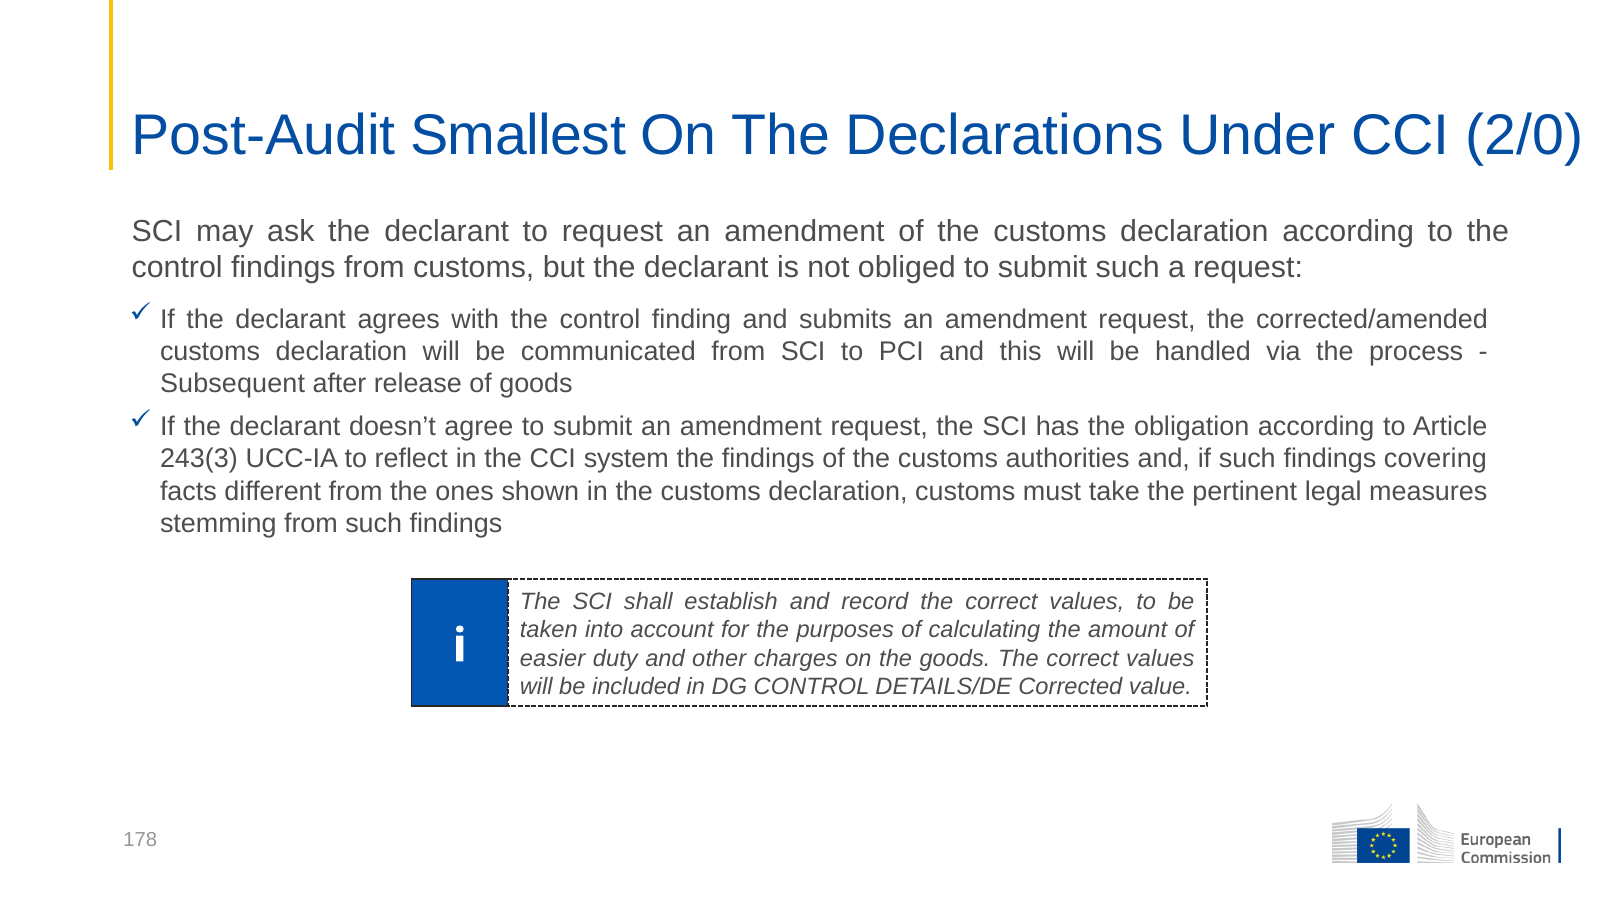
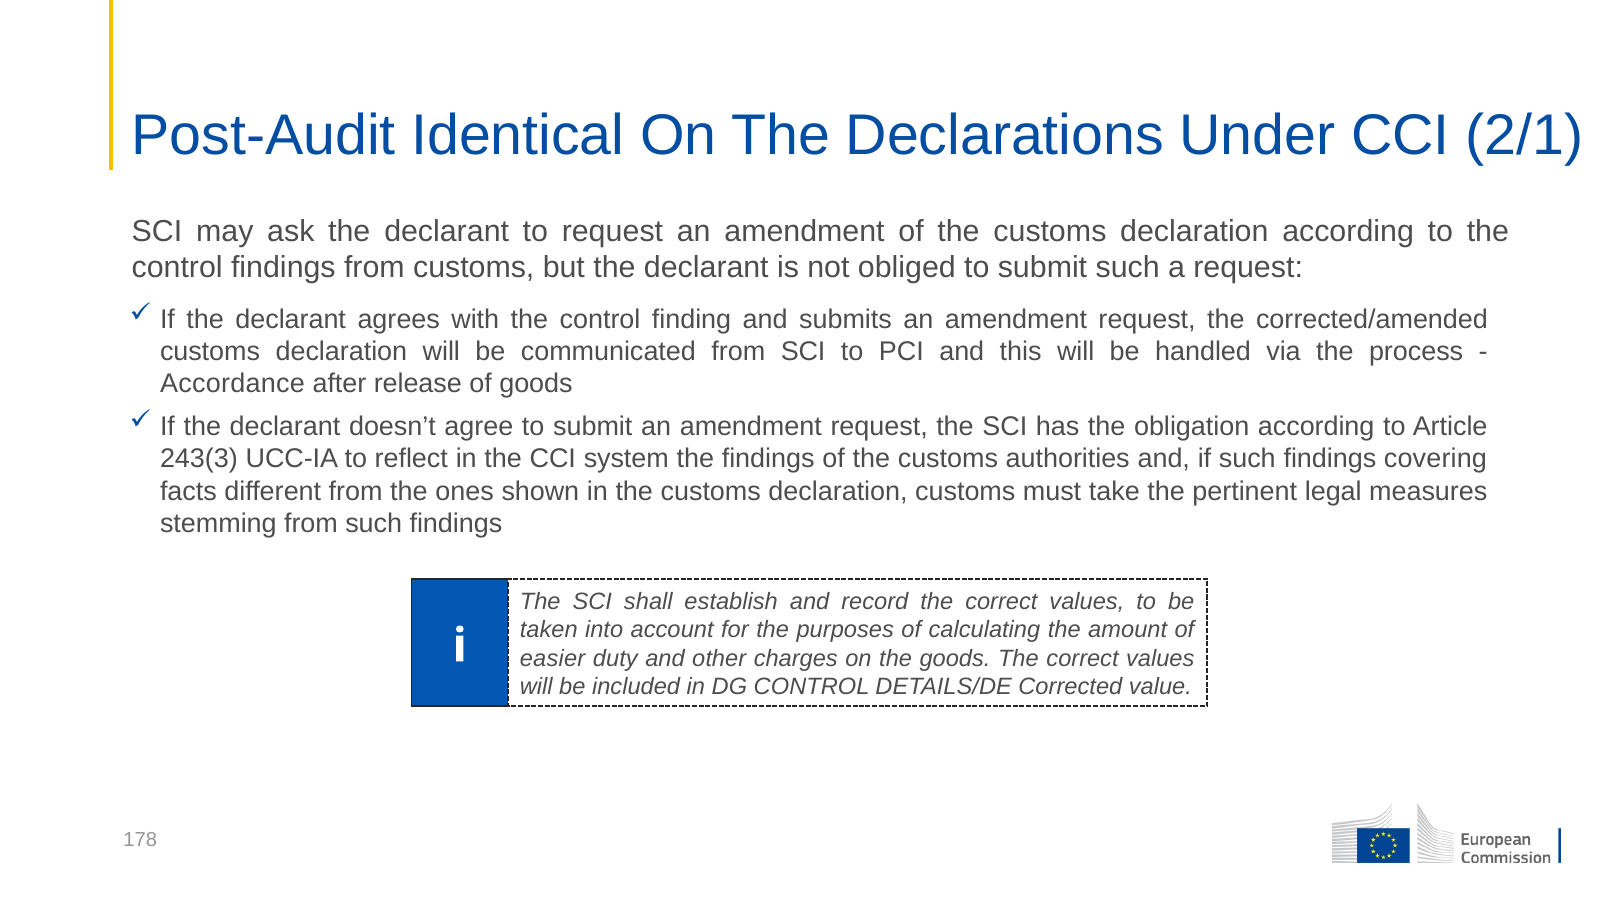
Smallest: Smallest -> Identical (518, 135)
2/0: 2/0 -> 2/1 (1524, 135)
Subsequent: Subsequent -> Accordance (232, 384)
